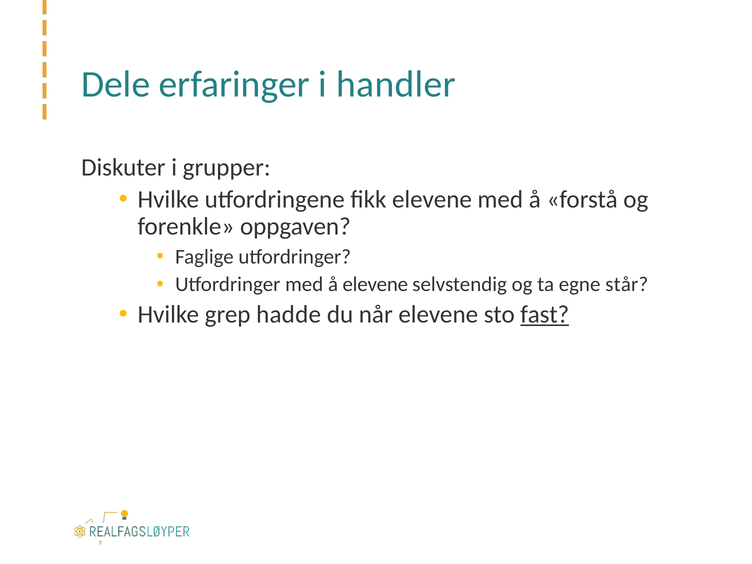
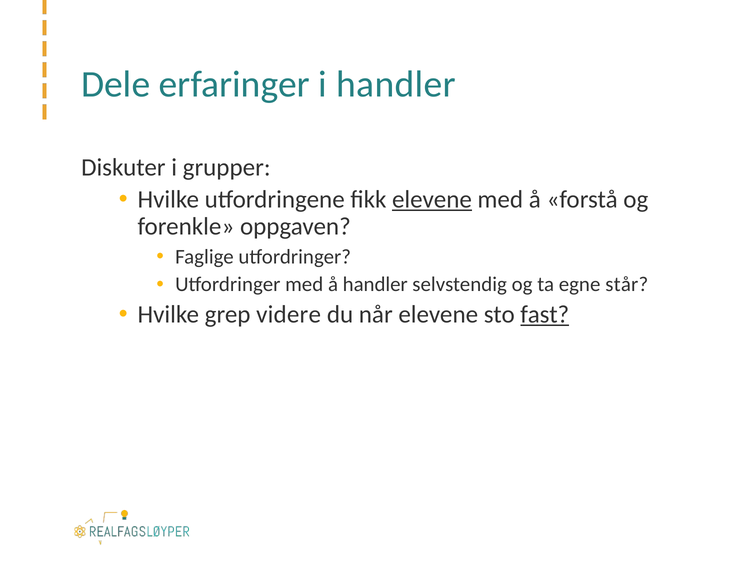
elevene underline: none -> present (432, 200)
å elevene: elevene -> handler (375, 284)
hadde: hadde -> videre (289, 314)
